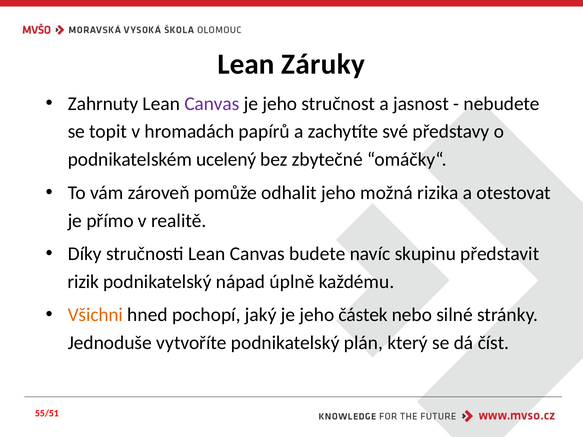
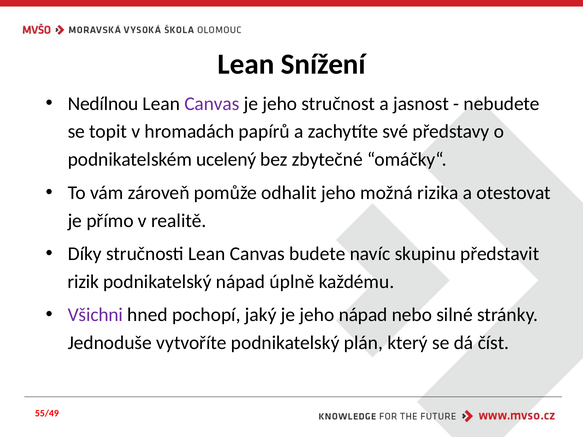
Záruky: Záruky -> Snížení (323, 64)
Zahrnuty: Zahrnuty -> Nedílnou (103, 104)
Všichni colour: orange -> purple (95, 315)
jeho částek: částek -> nápad (363, 315)
55/51: 55/51 -> 55/49 (47, 414)
